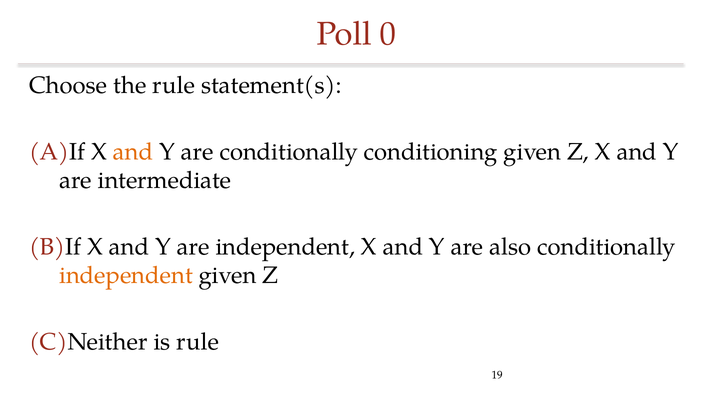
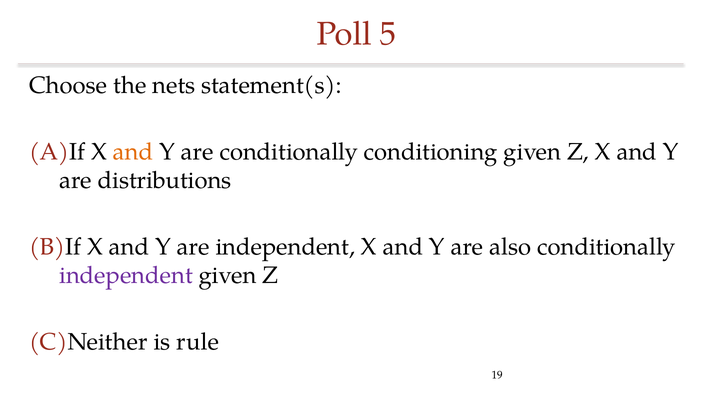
0: 0 -> 5 (388, 34)
the rule: rule -> nets (174, 85)
intermediate: intermediate -> distributions (165, 181)
independent colour: orange -> purple (126, 276)
